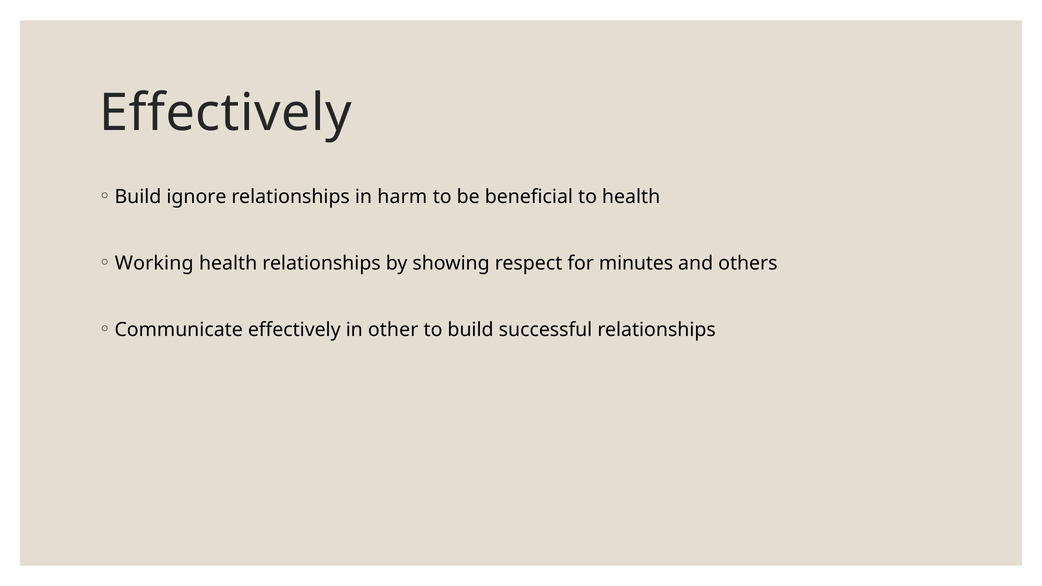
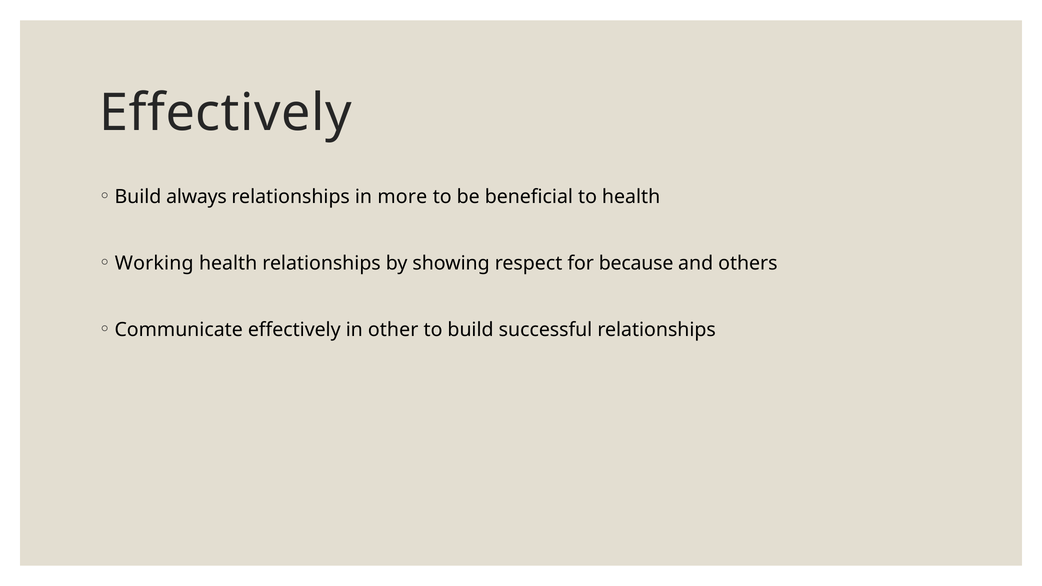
ignore: ignore -> always (197, 197)
harm: harm -> more (402, 197)
minutes: minutes -> because (636, 263)
